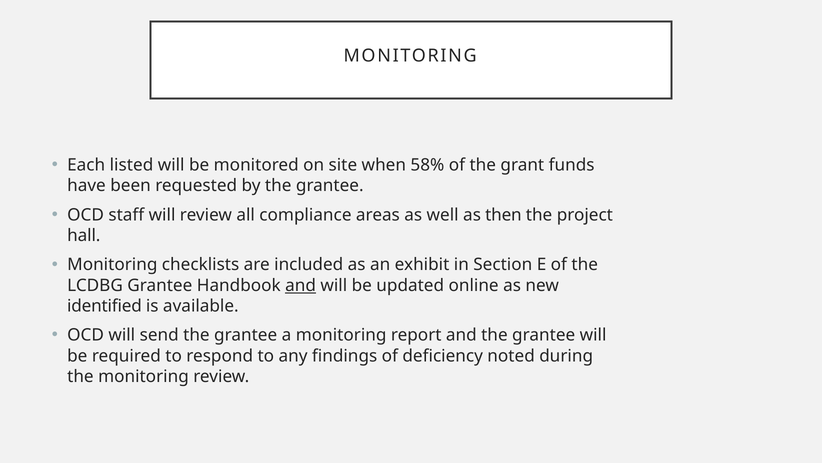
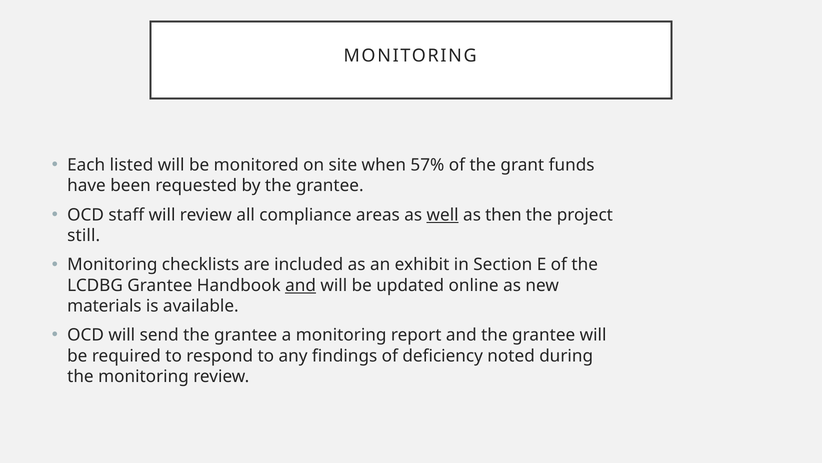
58%: 58% -> 57% (427, 165)
well underline: none -> present (443, 215)
hall: hall -> still (84, 235)
identified: identified -> materials (104, 306)
